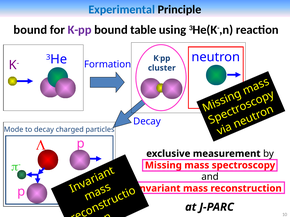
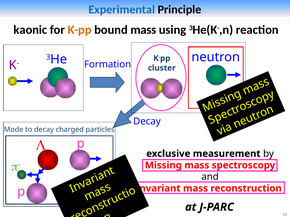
bound: bound -> kaonic (30, 30)
K-pp colour: purple -> orange (80, 30)
bound table: table -> mass (143, 30)
